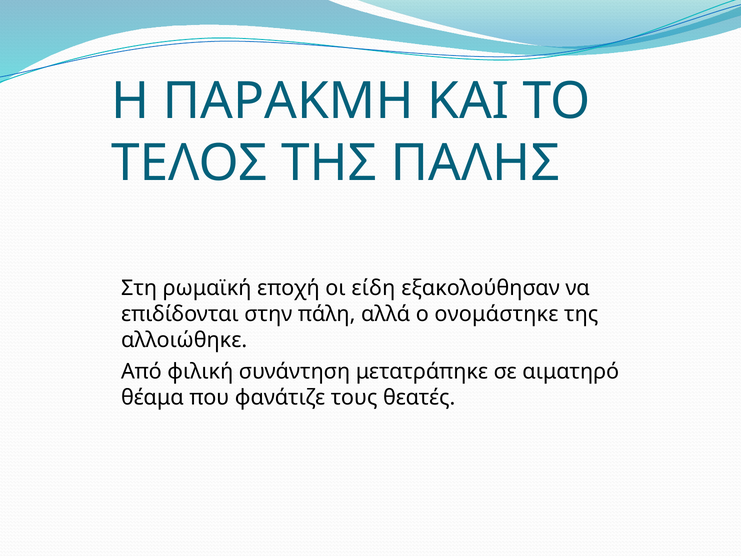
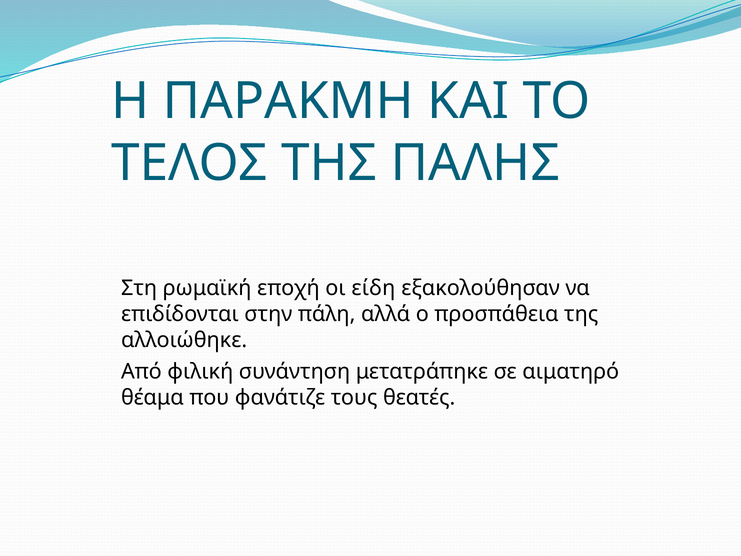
ονομάστηκε: ονομάστηκε -> προσπάθεια (496, 314)
